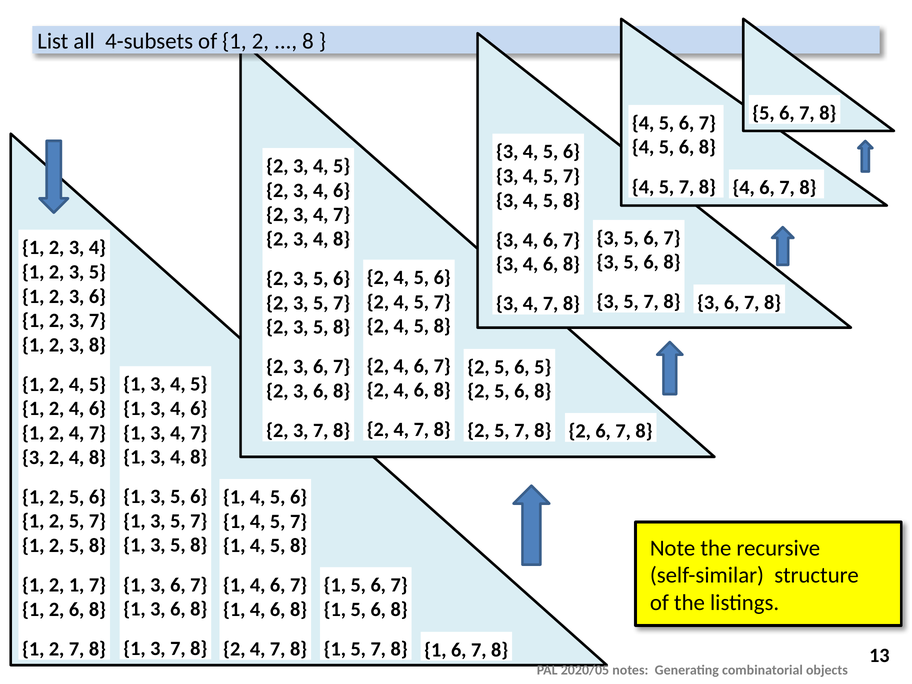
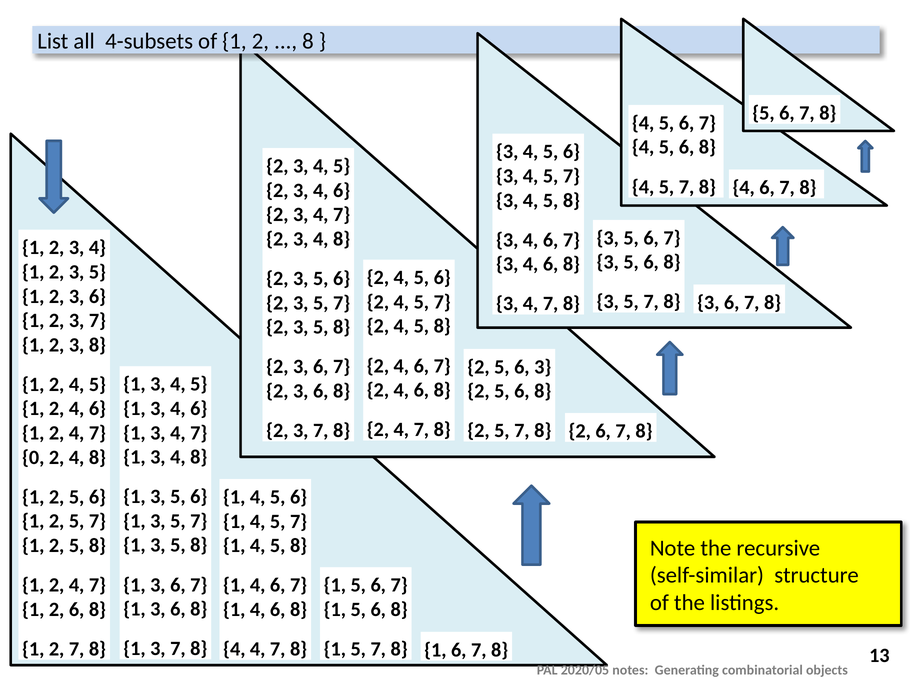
2 5 6 5: 5 -> 3 (543, 367)
3: 3 -> 0 (33, 457)
1: 1 -> 4 (77, 585)
2: 2 -> 4 (234, 649)
